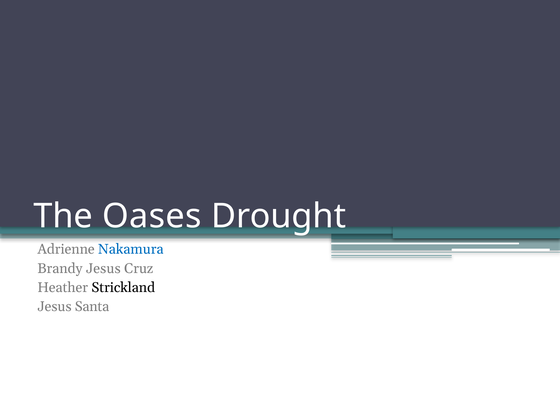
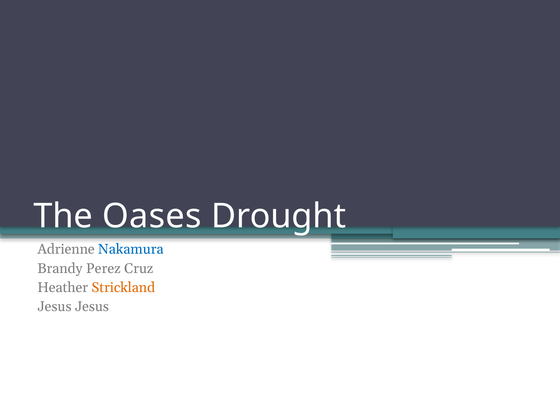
Brandy Jesus: Jesus -> Perez (103, 268)
Strickland colour: black -> orange (123, 288)
Jesus Santa: Santa -> Jesus (92, 307)
